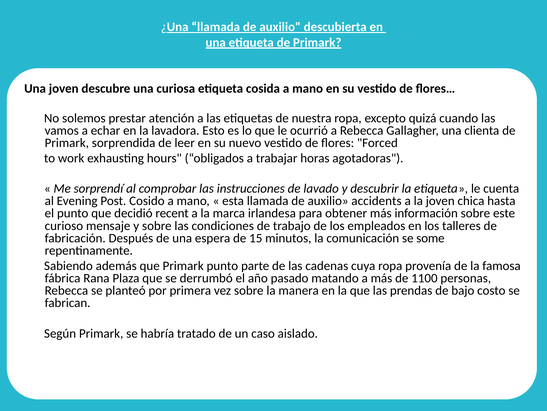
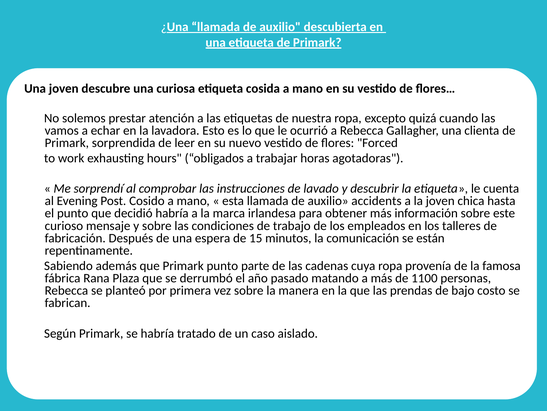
decidió recent: recent -> habría (172, 213)
some: some -> están (430, 238)
